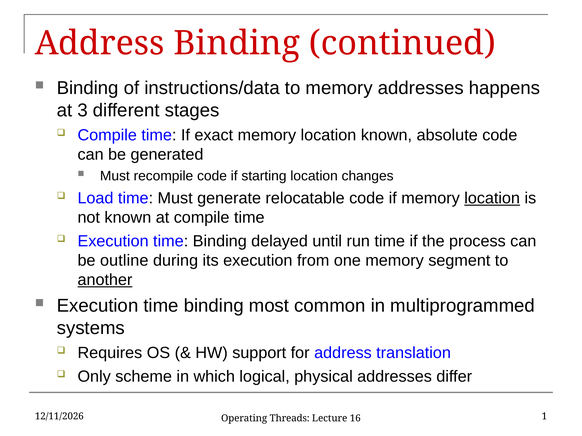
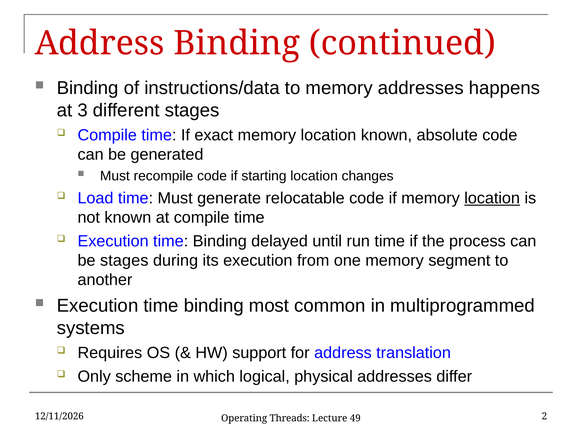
be outline: outline -> stages (124, 261)
another underline: present -> none (105, 280)
1: 1 -> 2 (544, 417)
16: 16 -> 49 (355, 419)
